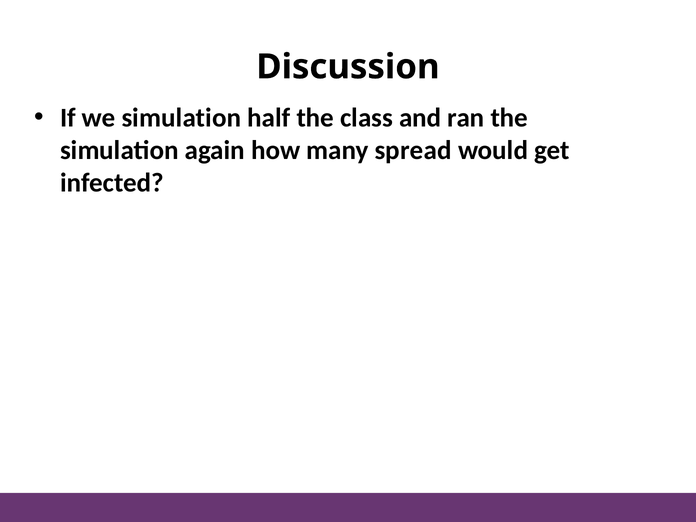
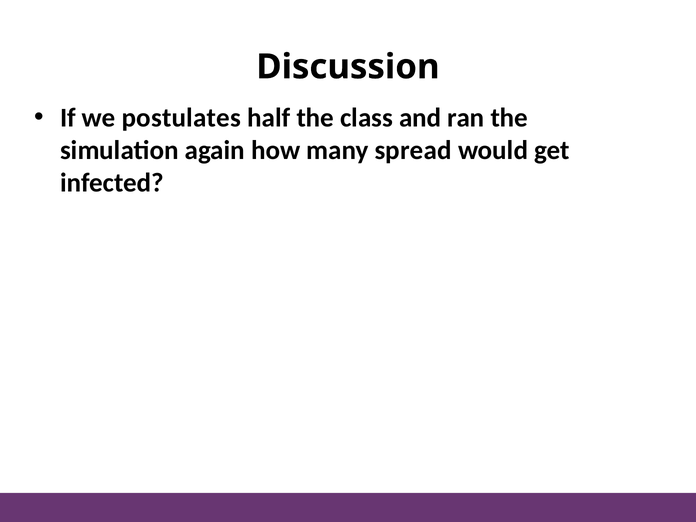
we simulation: simulation -> postulates (181, 118)
